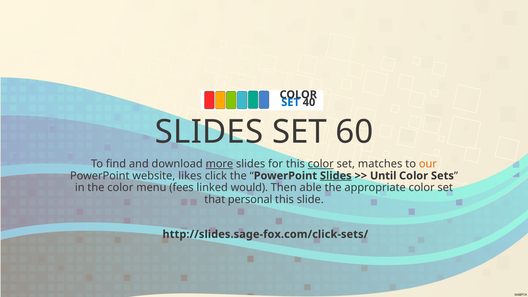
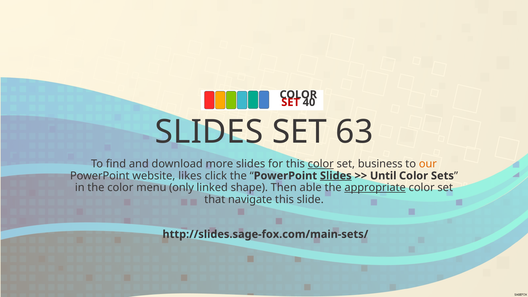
SET colour: blue -> red (291, 102)
60: 60 -> 63 (354, 132)
more underline: present -> none (219, 164)
matches: matches -> business (380, 164)
fees: fees -> only (182, 188)
would: would -> shape (249, 188)
appropriate underline: none -> present (375, 188)
personal: personal -> navigate (250, 199)
http://slides.sage-fox.com/click-sets/: http://slides.sage-fox.com/click-sets/ -> http://slides.sage-fox.com/main-sets/ (265, 234)
